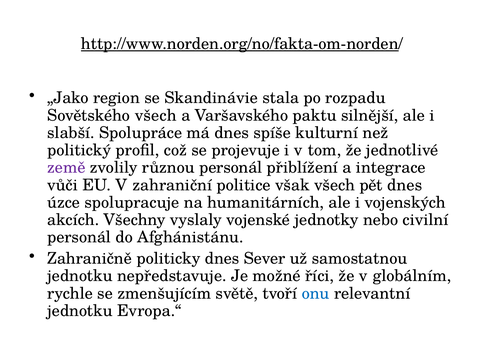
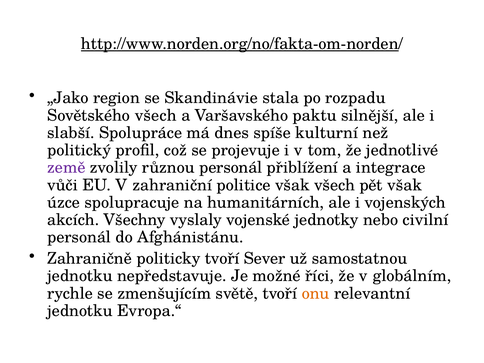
pět dnes: dnes -> však (405, 185)
politicky dnes: dnes -> tvoří (222, 259)
onu colour: blue -> orange (316, 293)
